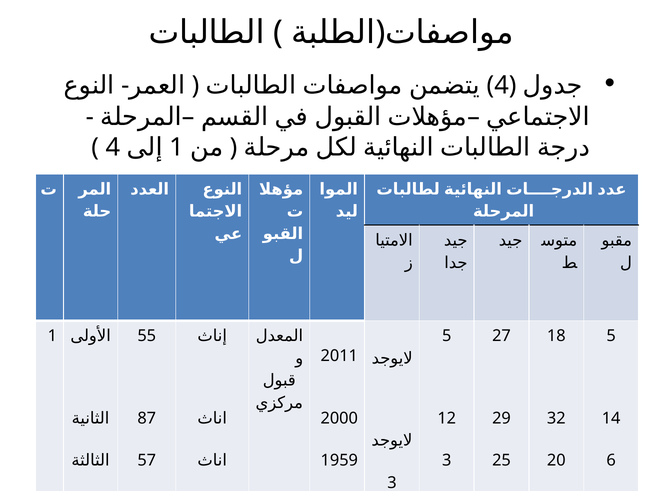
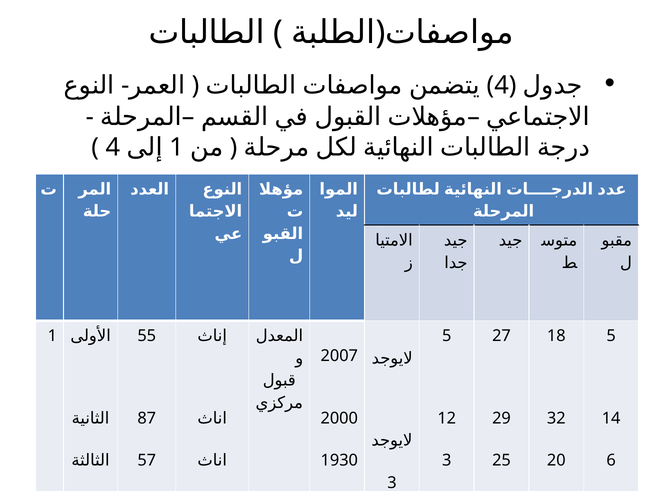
2011: 2011 -> 2007 (339, 356)
1959: 1959 -> 1930 (339, 460)
